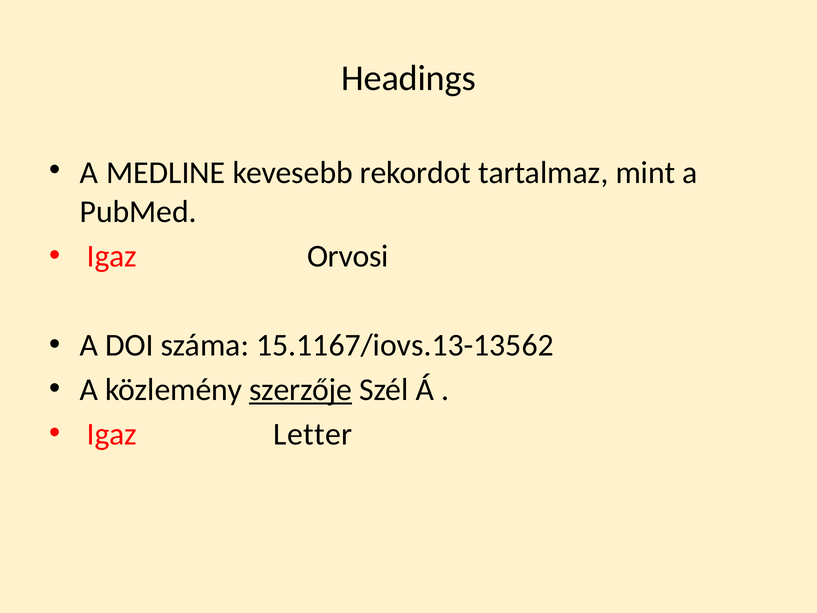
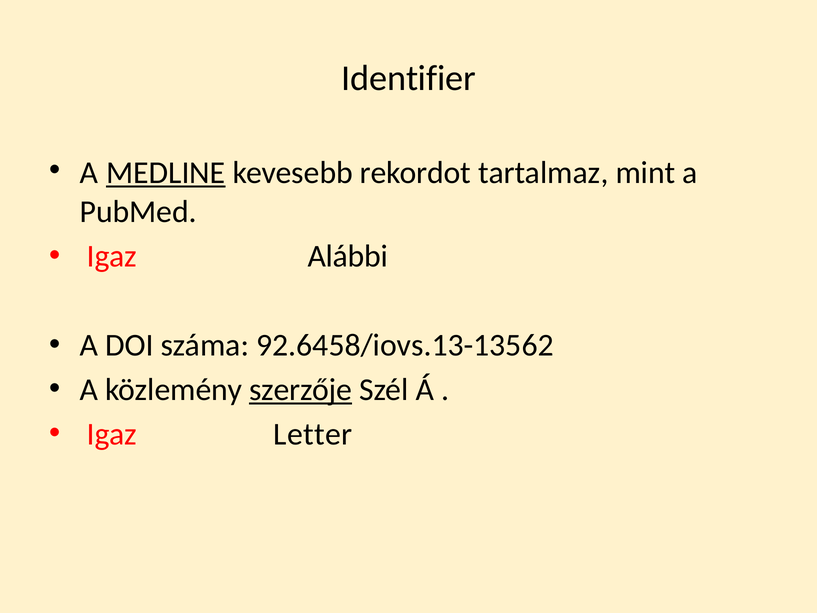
Headings: Headings -> Identifier (409, 78)
MEDLINE underline: none -> present (166, 173)
Orvosi: Orvosi -> Alábbi (348, 256)
15.1167/iovs.13-13562: 15.1167/iovs.13-13562 -> 92.6458/iovs.13-13562 (405, 345)
